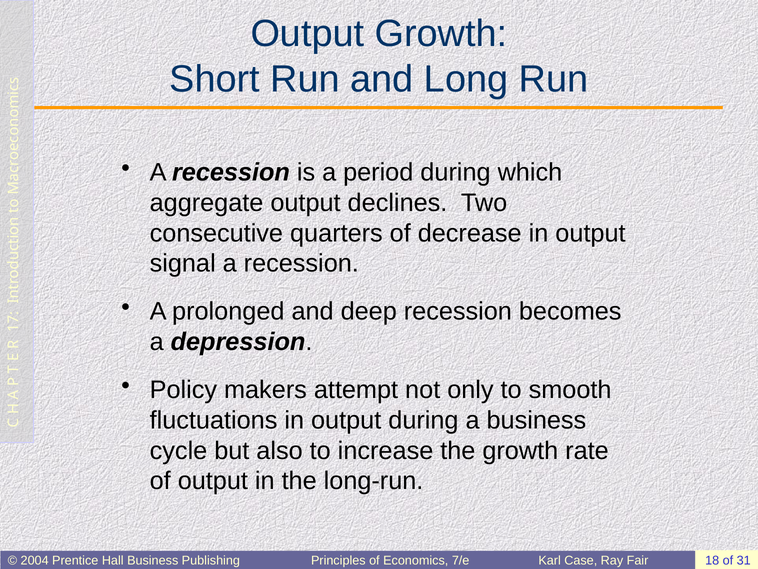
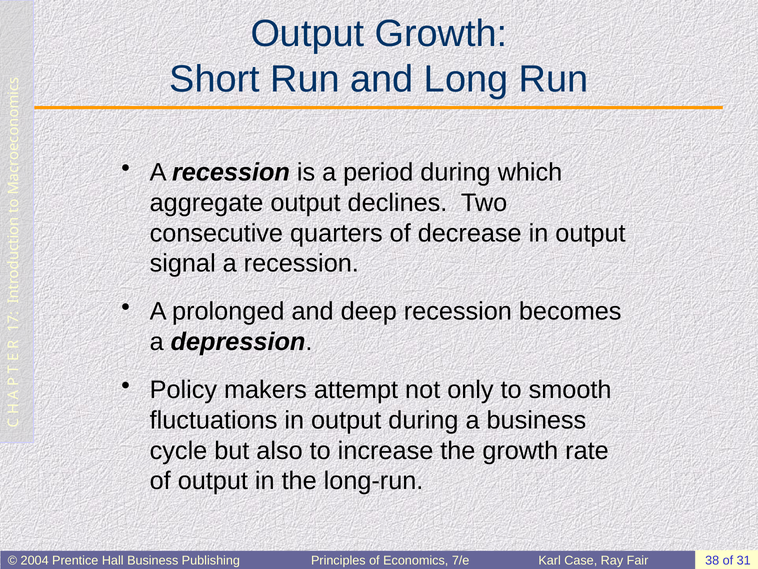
18: 18 -> 38 (712, 560)
